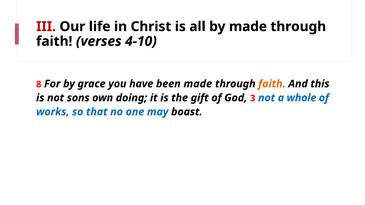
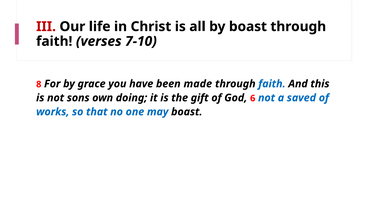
by made: made -> boast (248, 27)
4-10: 4-10 -> 7-10 (141, 41)
faith colour: orange -> blue (272, 84)
3: 3 -> 6 (253, 98)
whole: whole -> saved (301, 98)
